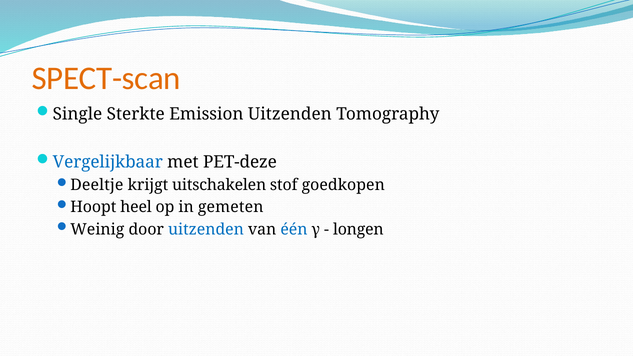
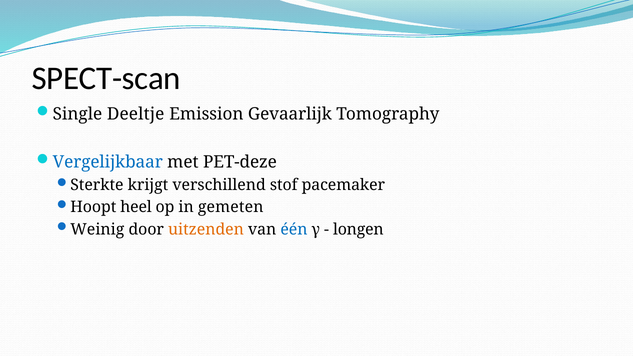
SPECT-scan colour: orange -> black (106, 78)
Sterkte: Sterkte -> Deeltje (136, 114)
Emission Uitzenden: Uitzenden -> Gevaarlijk (290, 114)
Deeltje: Deeltje -> Sterkte (97, 185)
uitschakelen: uitschakelen -> verschillend (219, 185)
goedkopen: goedkopen -> pacemaker (343, 185)
uitzenden colour: blue -> orange (206, 229)
